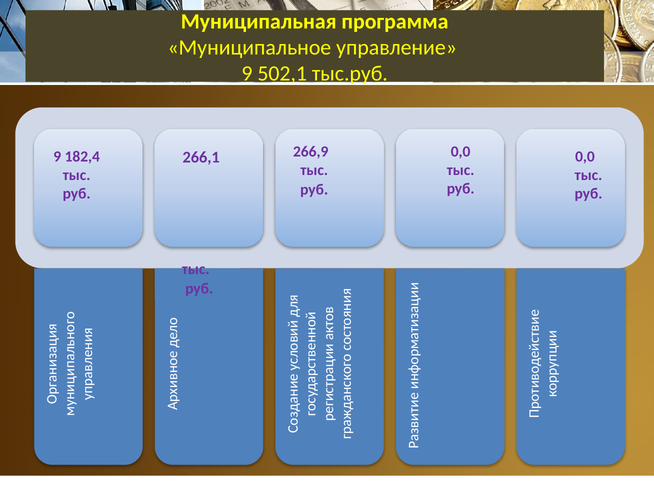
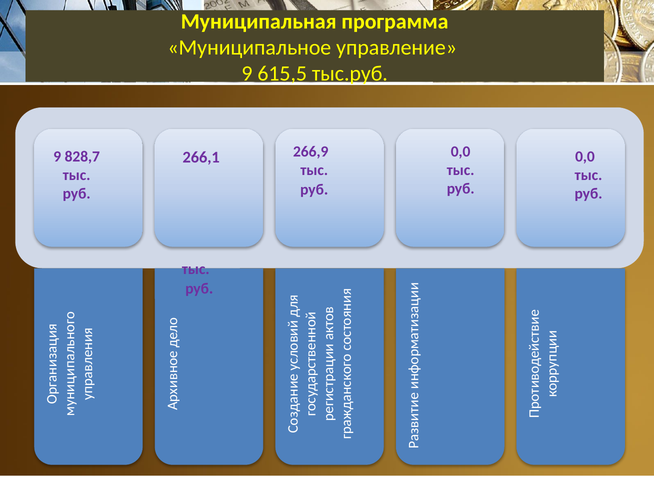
502,1: 502,1 -> 615,5 (282, 74)
182,4: 182,4 -> 828,7 (82, 157)
